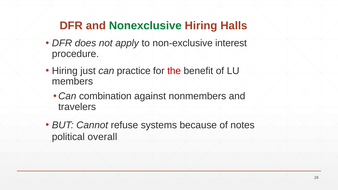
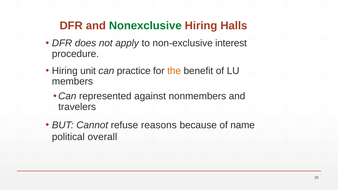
just: just -> unit (88, 71)
the colour: red -> orange (174, 71)
combination: combination -> represented (105, 96)
systems: systems -> reasons (159, 125)
notes: notes -> name (243, 125)
